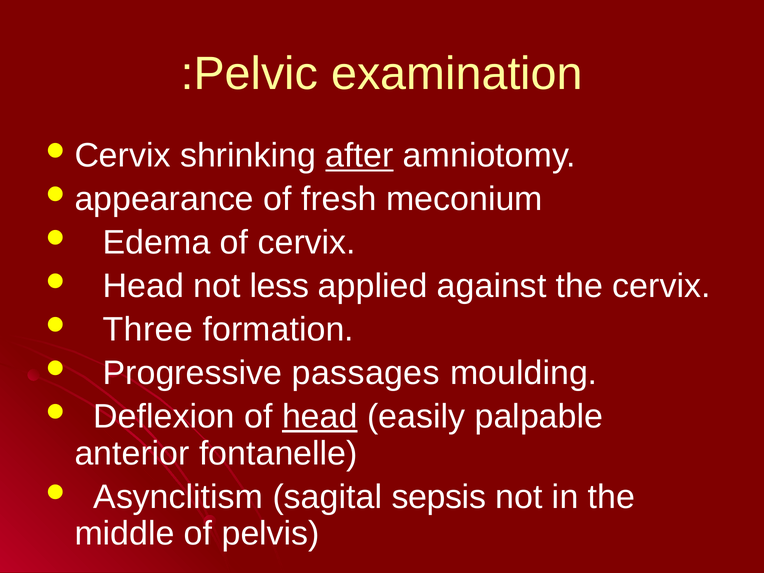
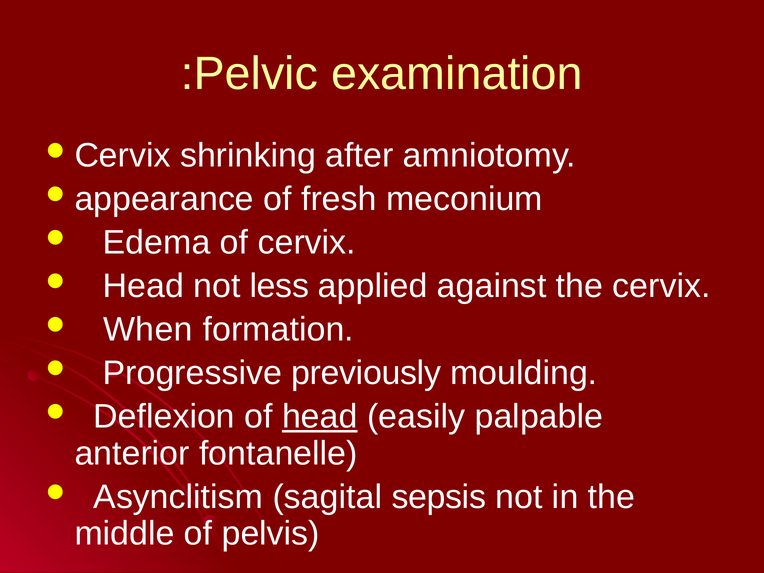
after underline: present -> none (359, 156)
Three: Three -> When (148, 330)
passages: passages -> previously (366, 373)
